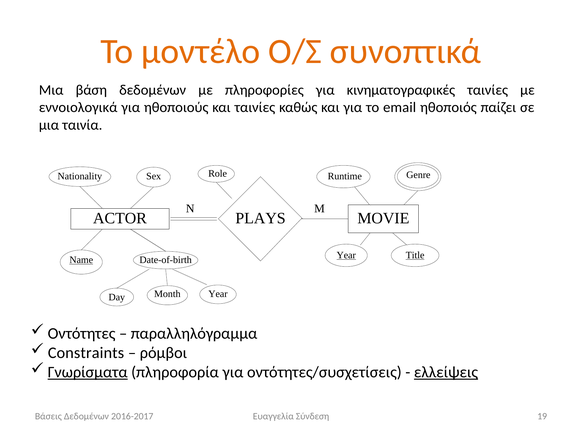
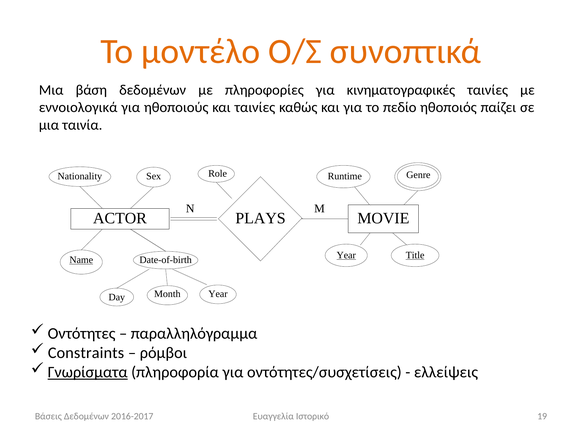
email: email -> πεδίο (400, 108)
ελλείψεις underline: present -> none (446, 373)
Σύνδεση: Σύνδεση -> Ιστορικό (313, 417)
